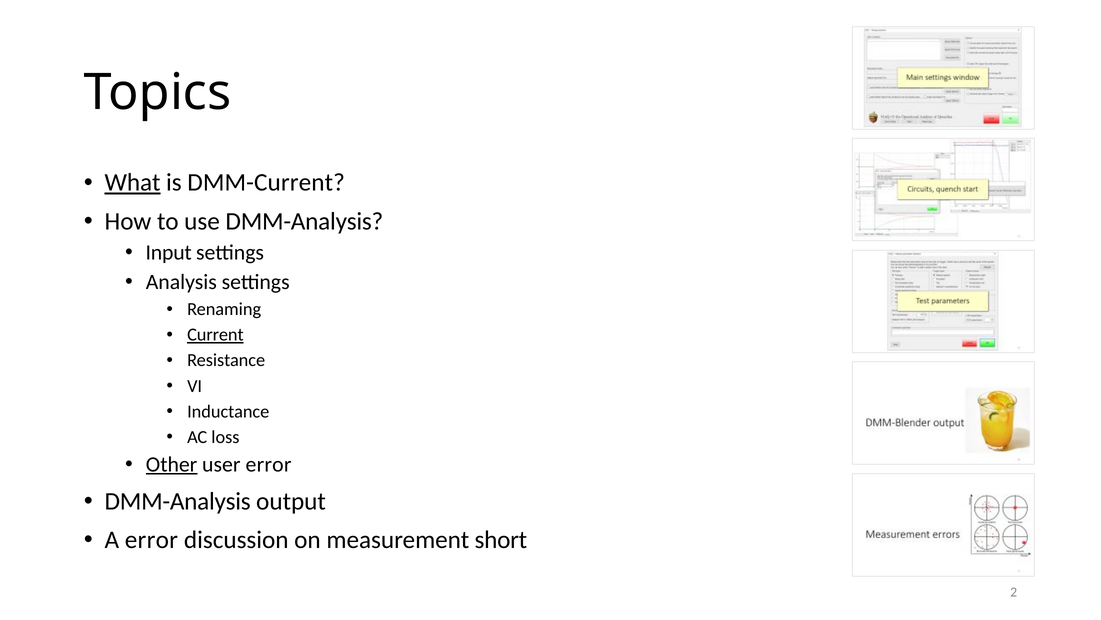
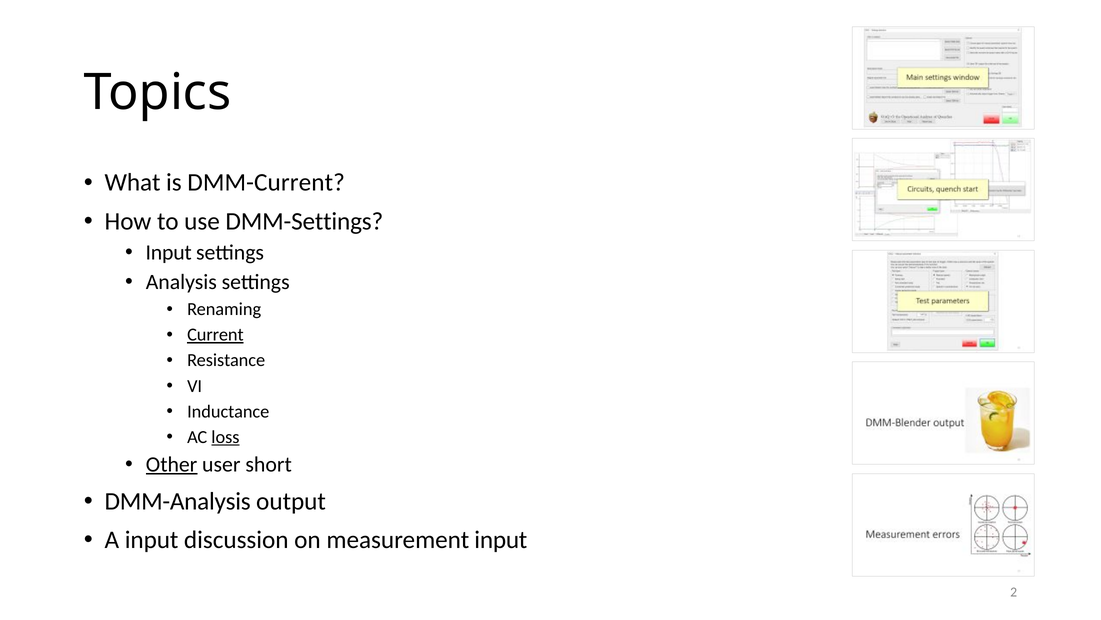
What underline: present -> none (133, 182)
use DMM-Analysis: DMM-Analysis -> DMM-Settings (304, 221)
loss underline: none -> present (225, 437)
user error: error -> short (269, 464)
A error: error -> input (152, 539)
measurement short: short -> input (501, 539)
